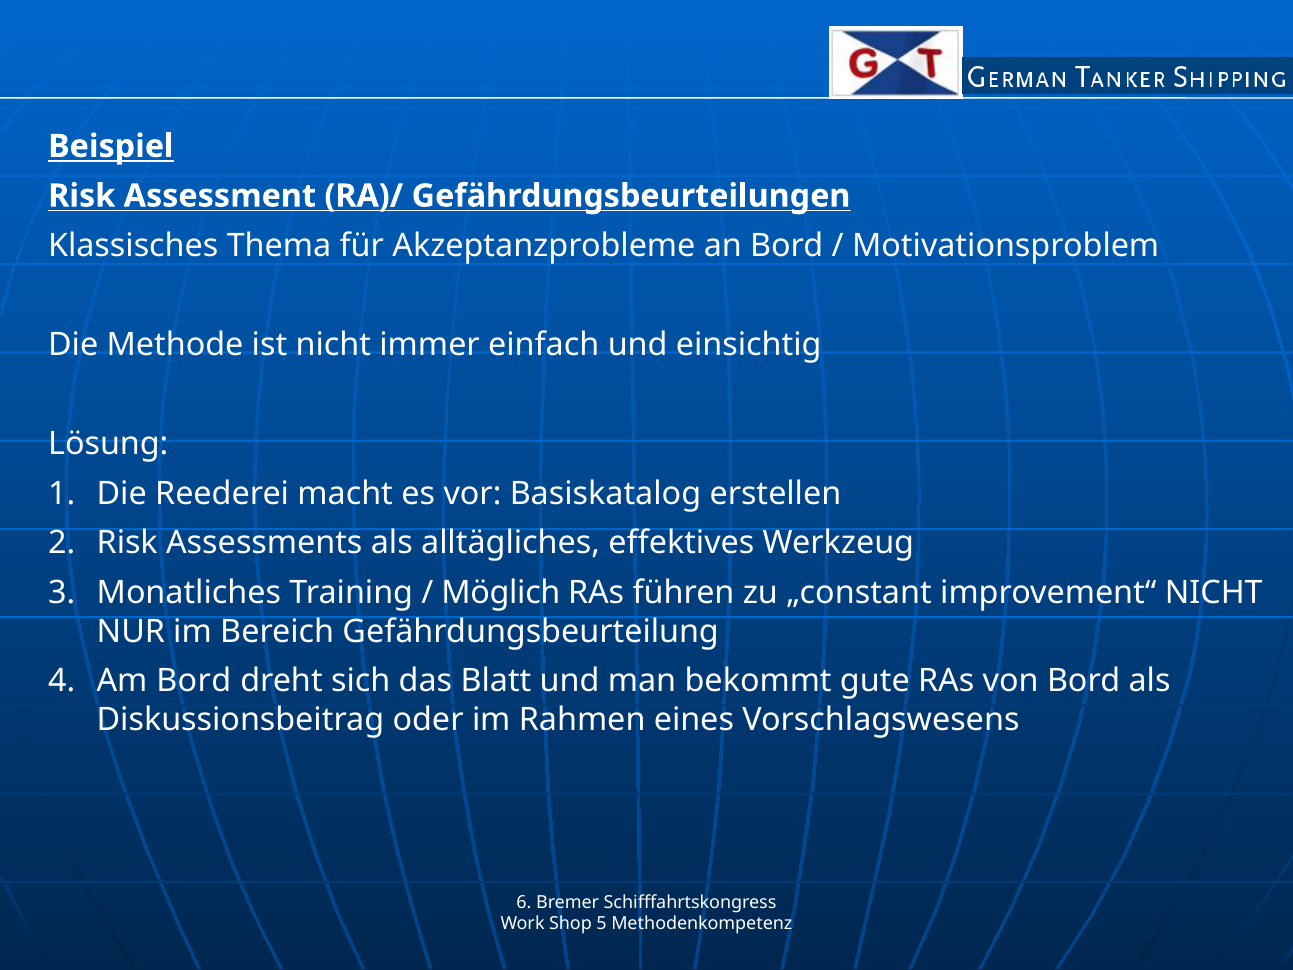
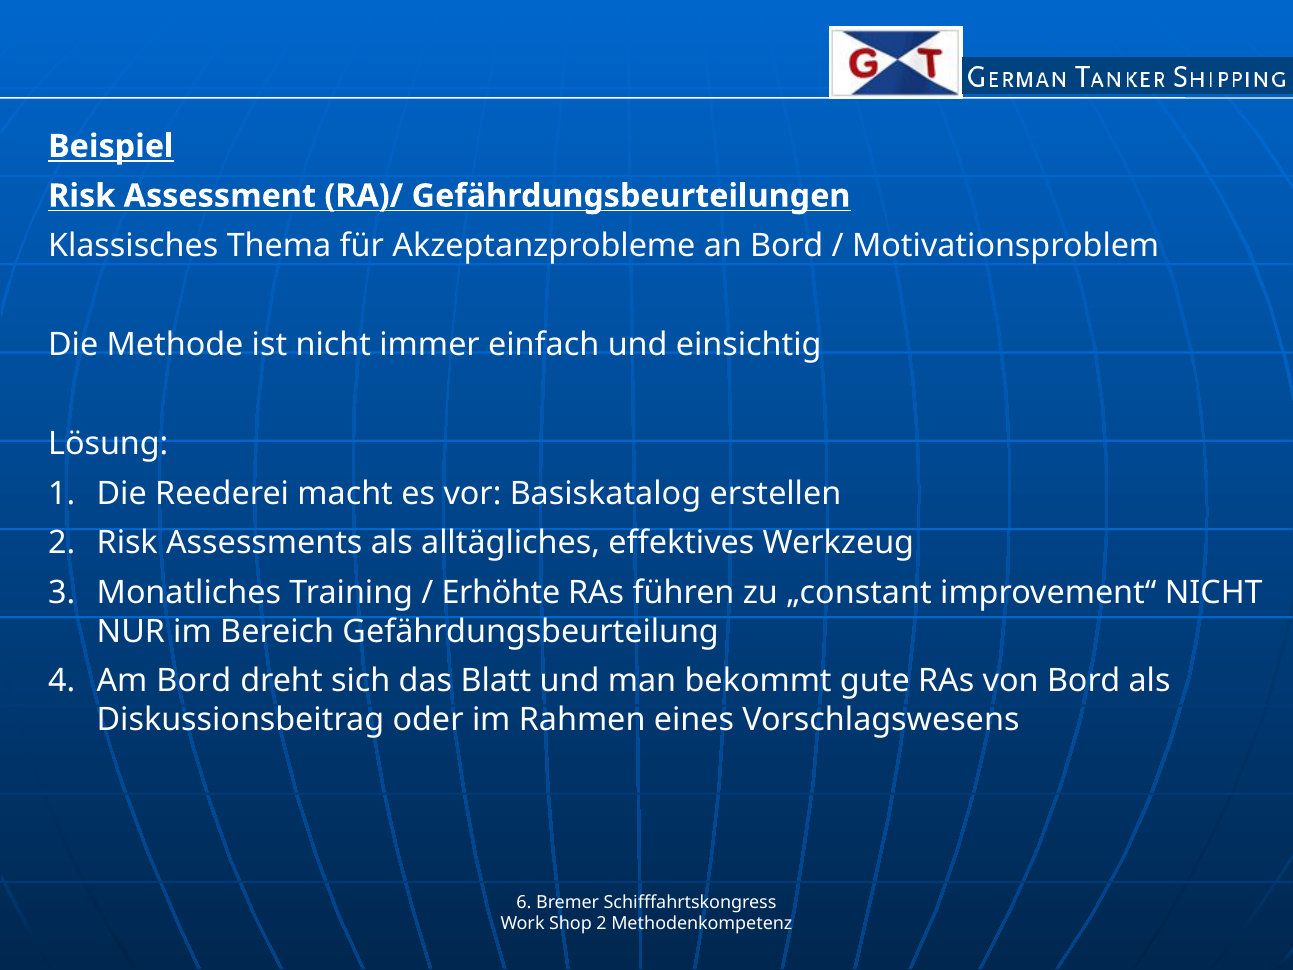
Möglich: Möglich -> Erhöhte (501, 593)
Shop 5: 5 -> 2 (602, 924)
